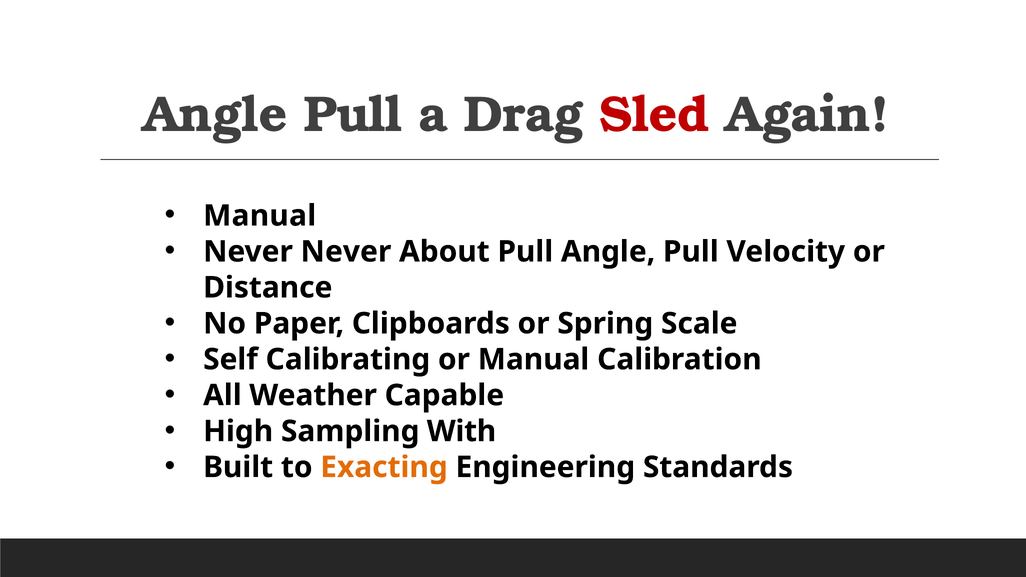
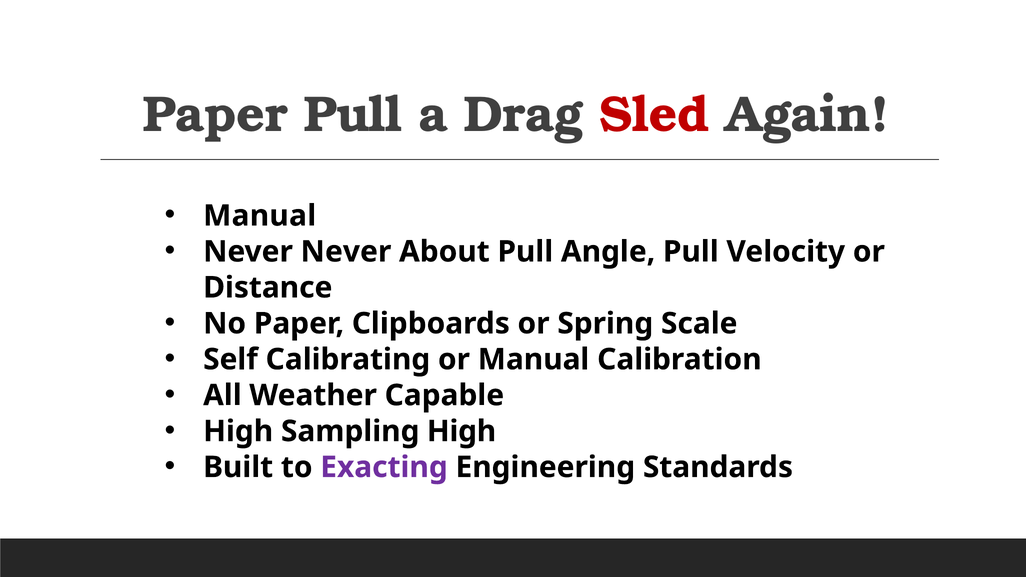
Angle: Angle -> Paper (215, 115)
Sampling With: With -> High (461, 431)
Exacting colour: orange -> purple (384, 467)
